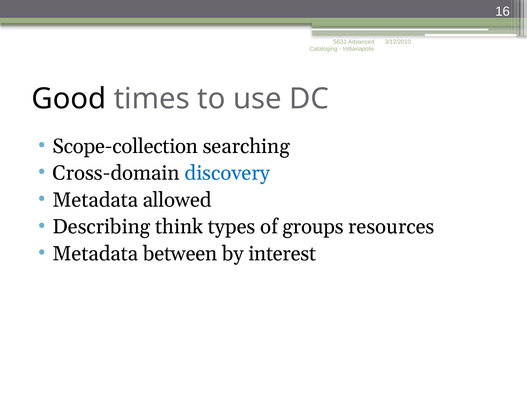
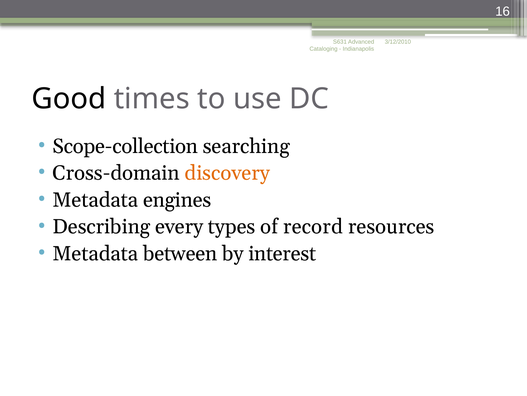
discovery colour: blue -> orange (227, 173)
allowed: allowed -> engines (177, 200)
think: think -> every (179, 226)
groups: groups -> record (313, 226)
